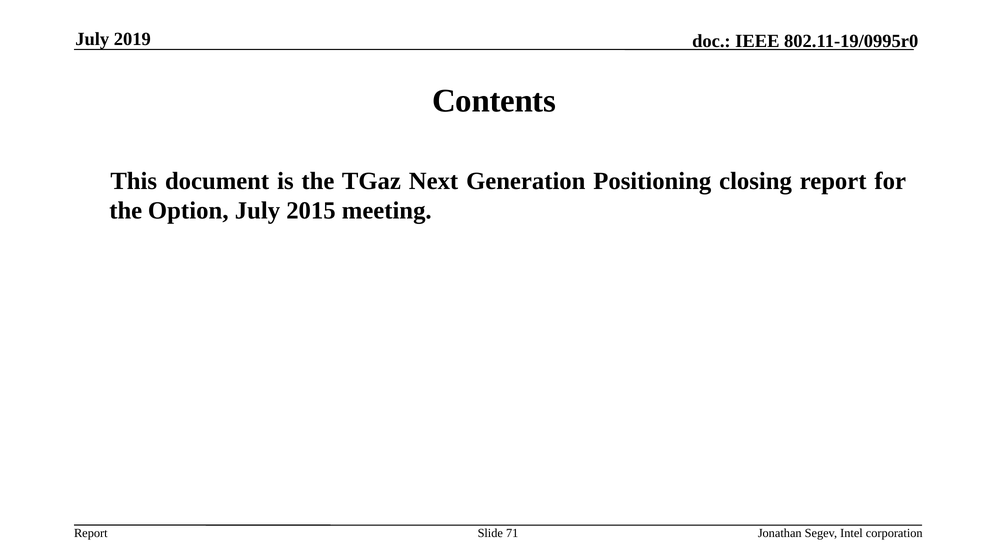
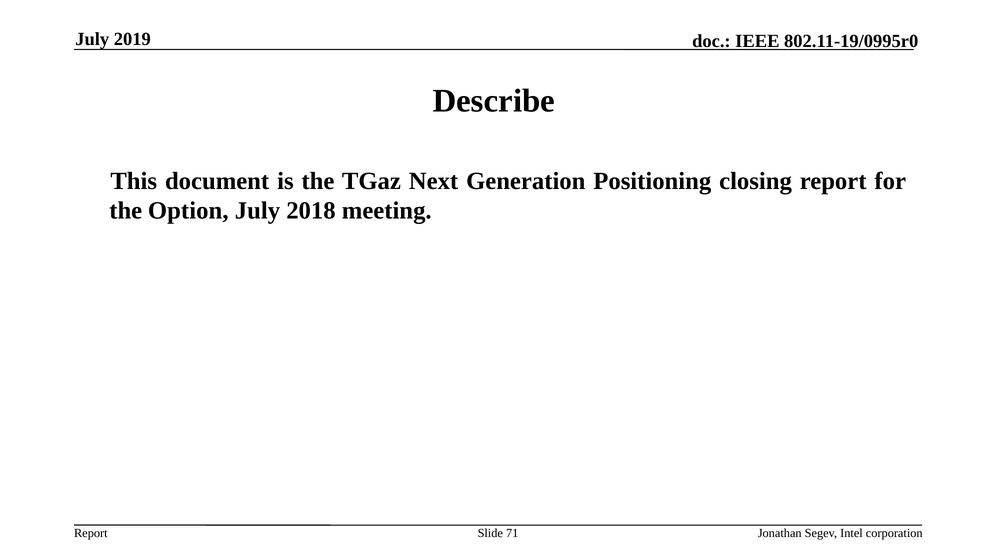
Contents: Contents -> Describe (494, 101)
2015: 2015 -> 2018 (311, 210)
